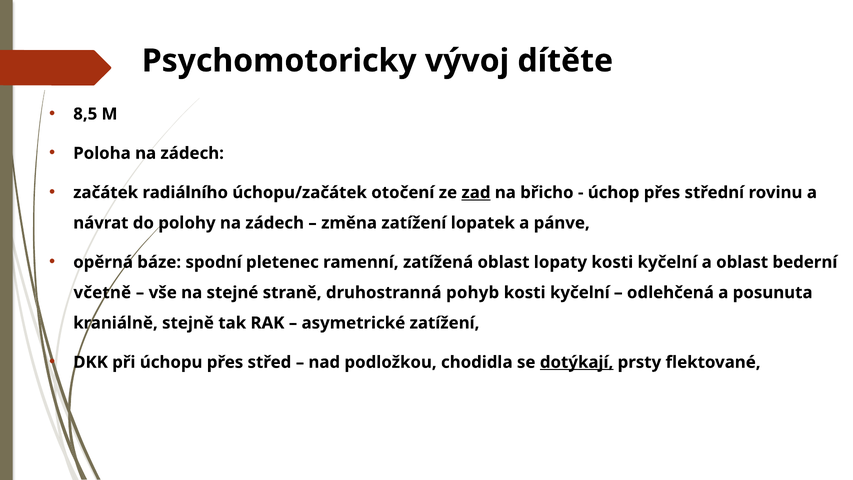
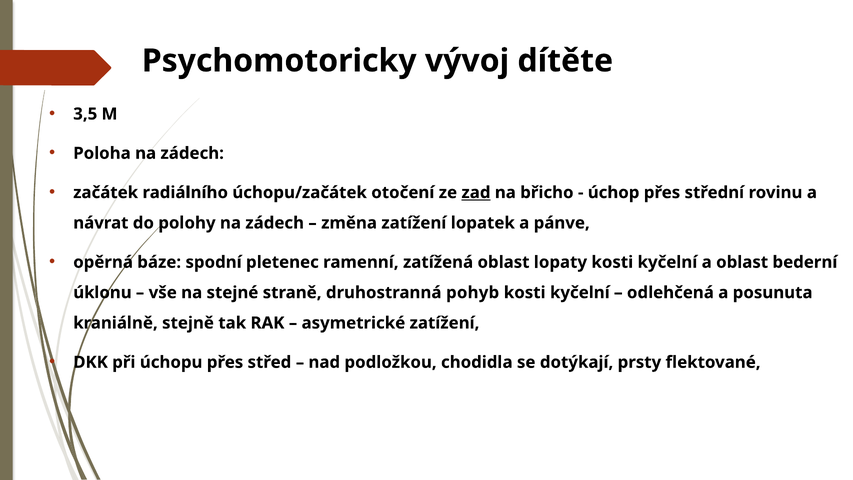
8,5: 8,5 -> 3,5 (85, 114)
včetně: včetně -> úklonu (102, 292)
dotýkají underline: present -> none (577, 362)
